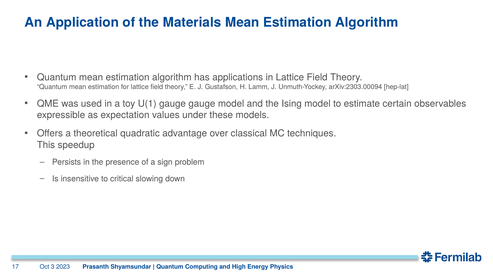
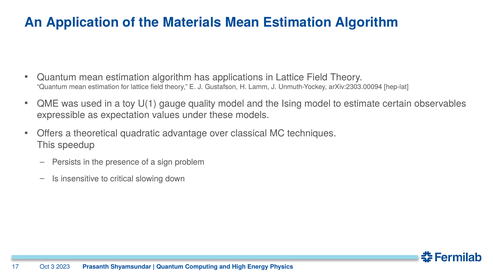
gauge gauge: gauge -> quality (202, 104)
